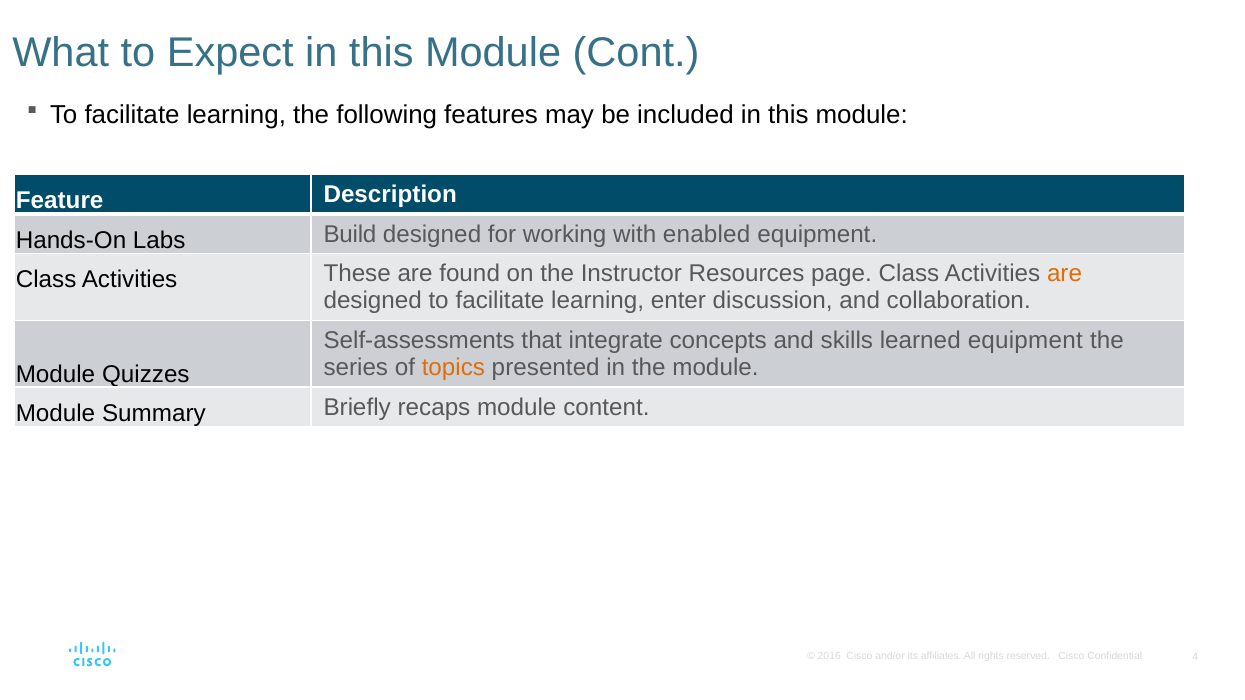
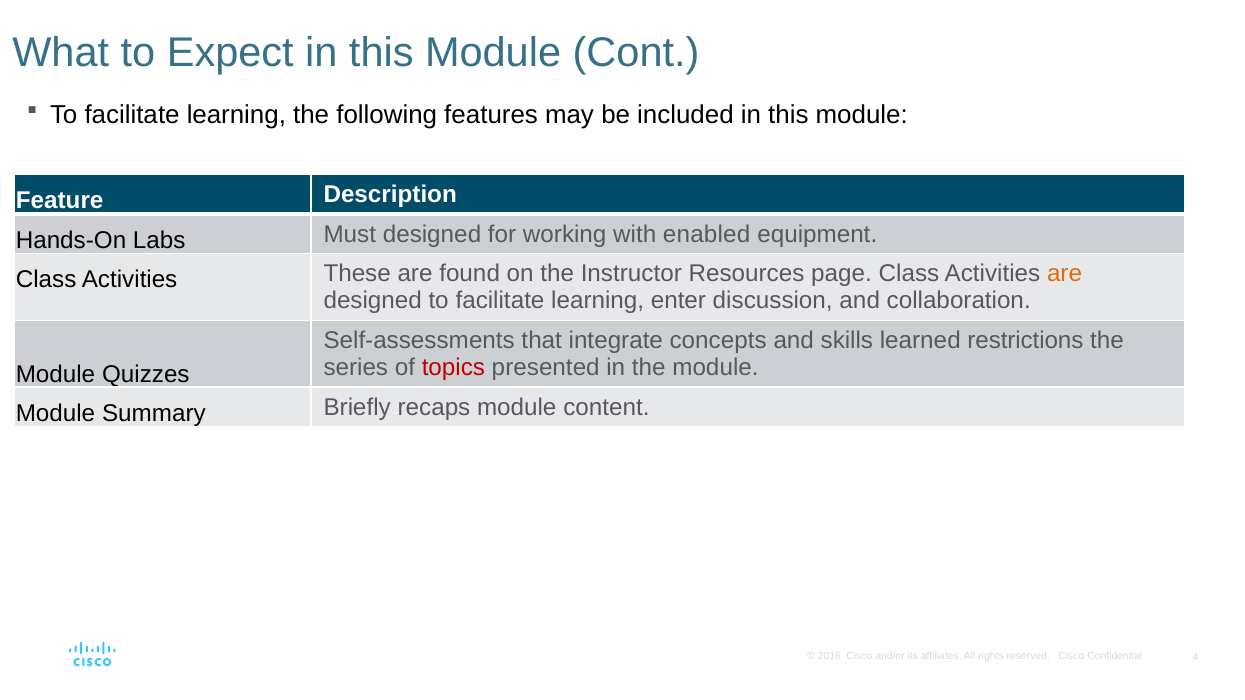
Build: Build -> Must (350, 234)
learned equipment: equipment -> restrictions (1025, 341)
topics colour: orange -> red (453, 368)
